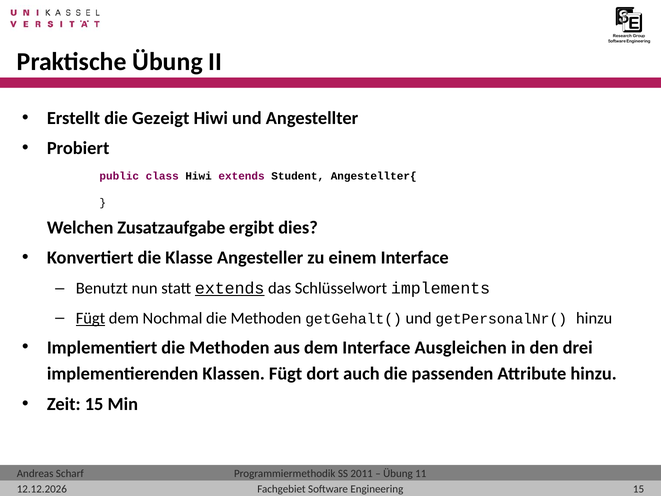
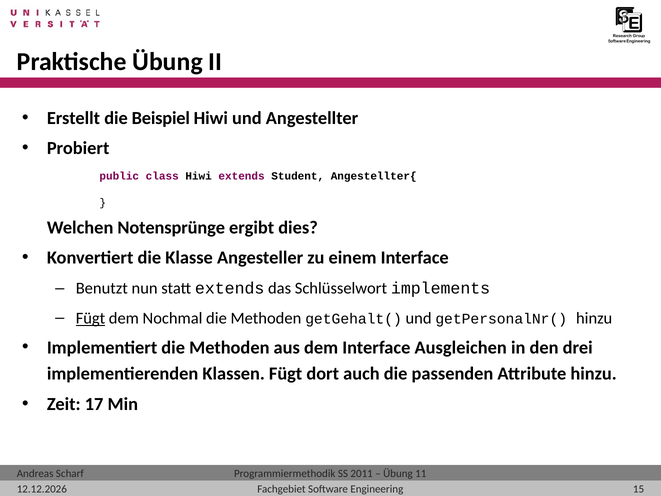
Gezeigt: Gezeigt -> Beispiel (161, 118)
Zusatzaufgabe: Zusatzaufgabe -> Notensprünge (171, 228)
extends underline: present -> none (230, 288)
Zeit 15: 15 -> 17 (94, 404)
